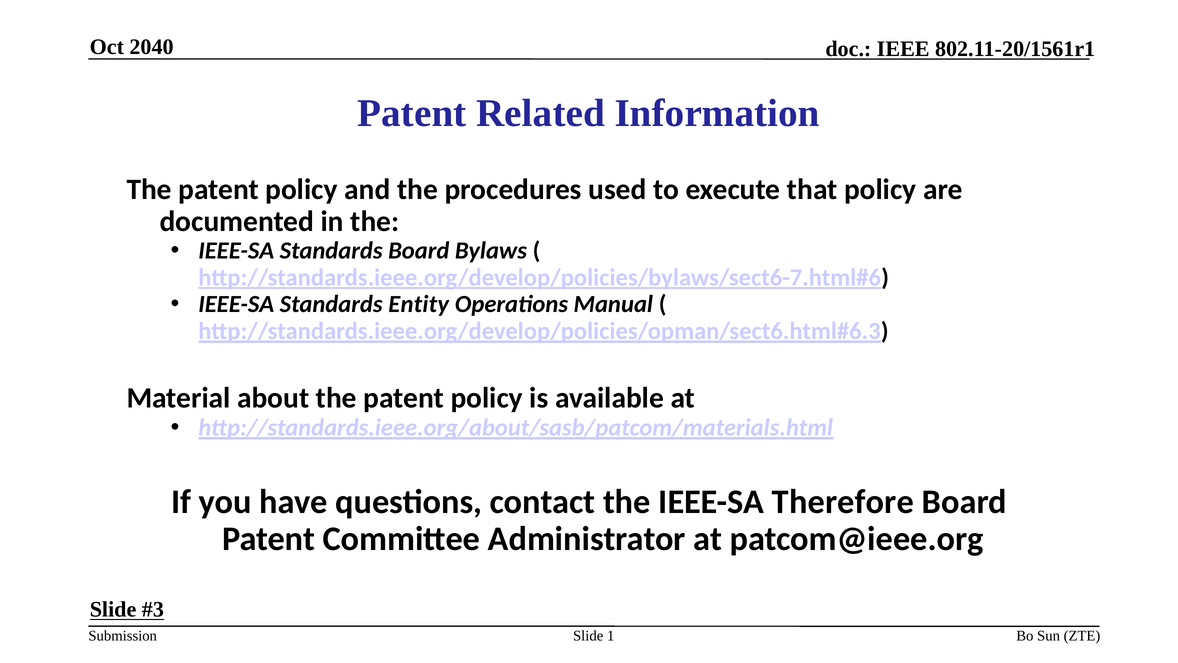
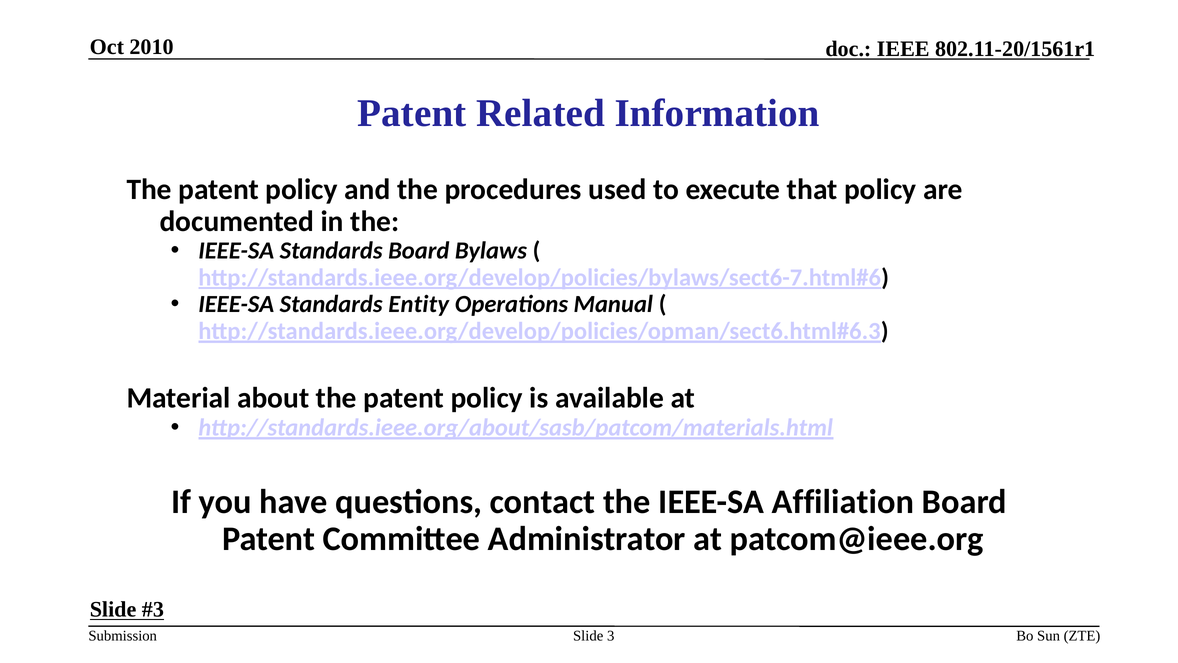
2040: 2040 -> 2010 (152, 47)
Therefore: Therefore -> Affiliation (843, 502)
1: 1 -> 3 (611, 636)
